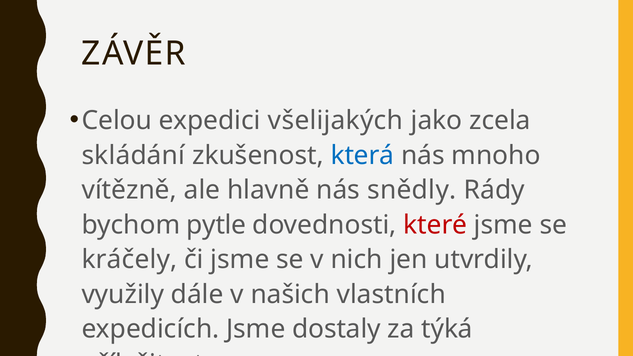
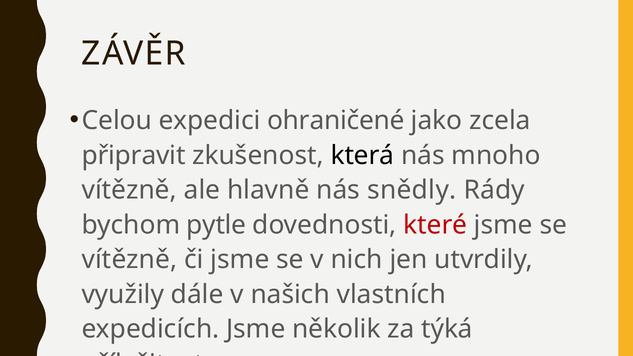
všelijakých: všelijakých -> ohraničené (336, 121)
skládání: skládání -> připravit (134, 155)
která colour: blue -> black (362, 155)
kráčely: kráčely -> vítězně (129, 260)
dostaly: dostaly -> několik (336, 329)
